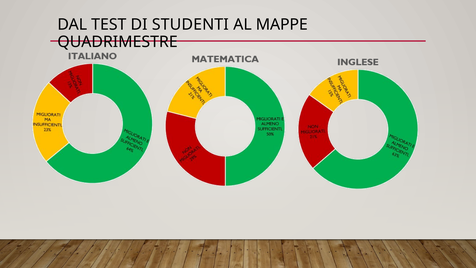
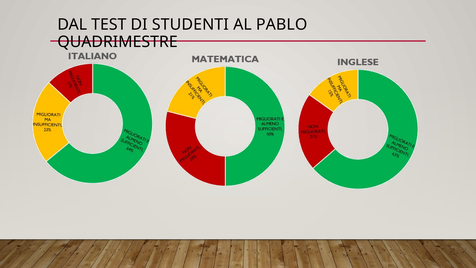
MAPPE: MAPPE -> PABLO (282, 25)
